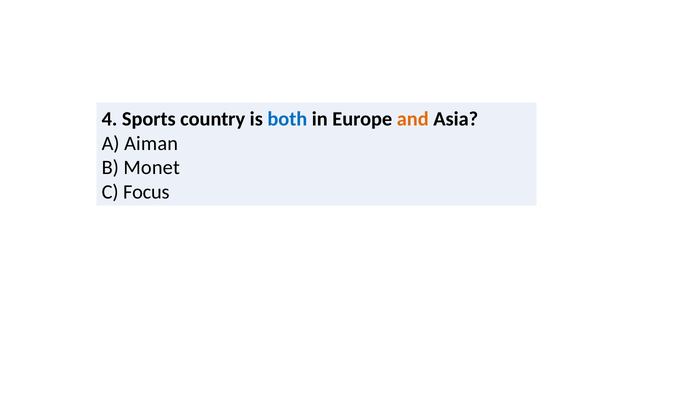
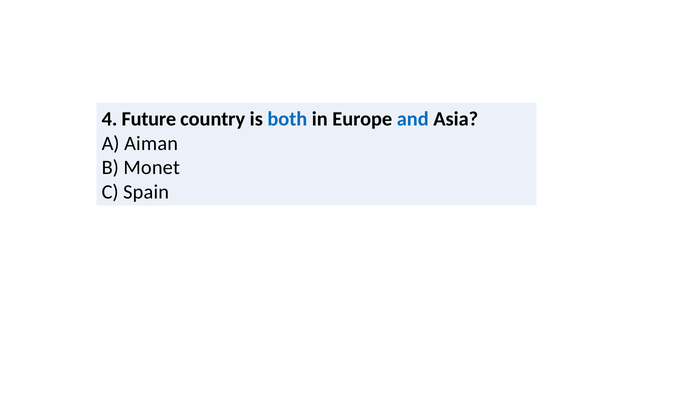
Sports: Sports -> Future (149, 119)
and colour: orange -> blue (413, 119)
Focus: Focus -> Spain (146, 192)
